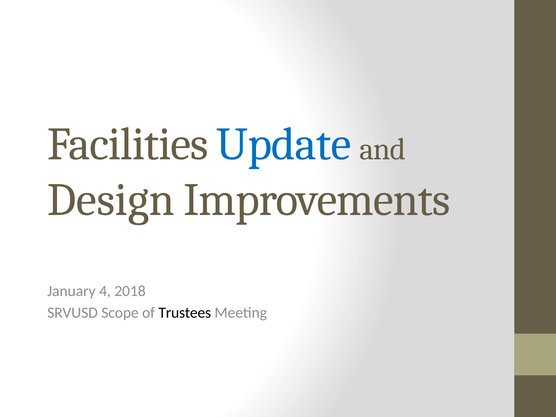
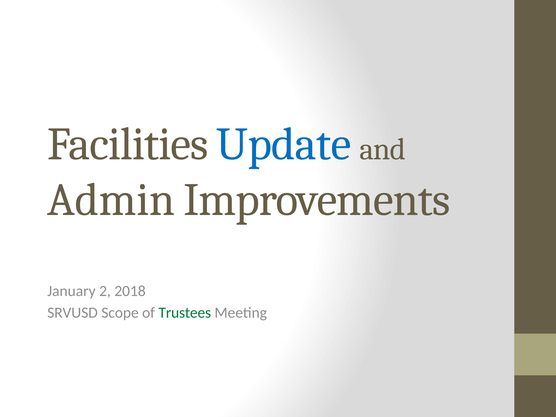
Design: Design -> Admin (111, 200)
4: 4 -> 2 (105, 291)
Trustees colour: black -> green (185, 313)
